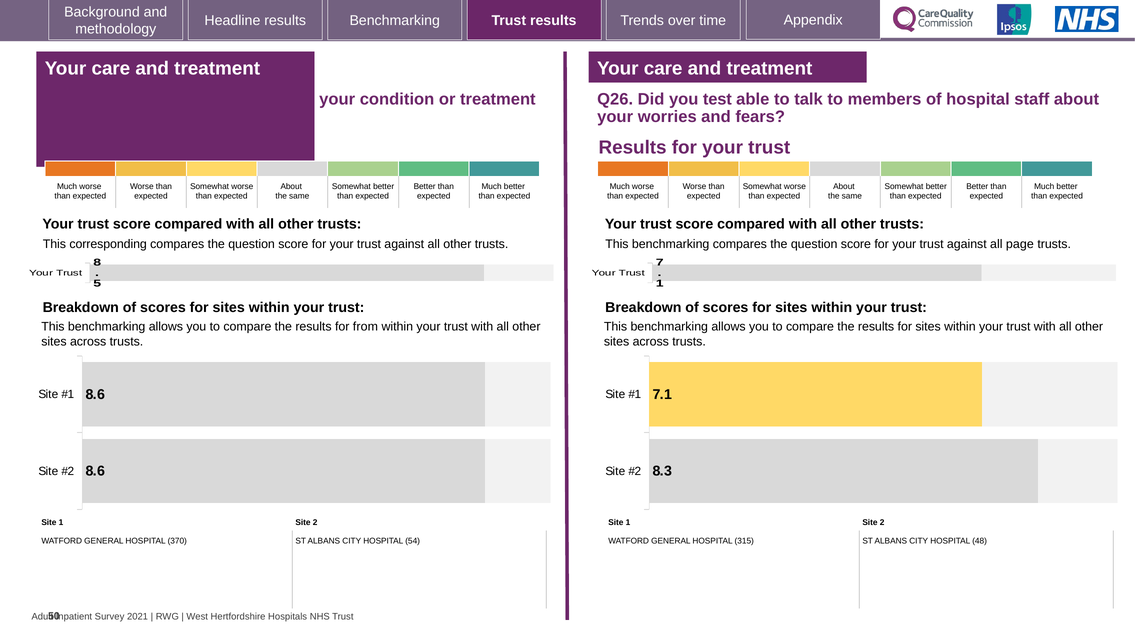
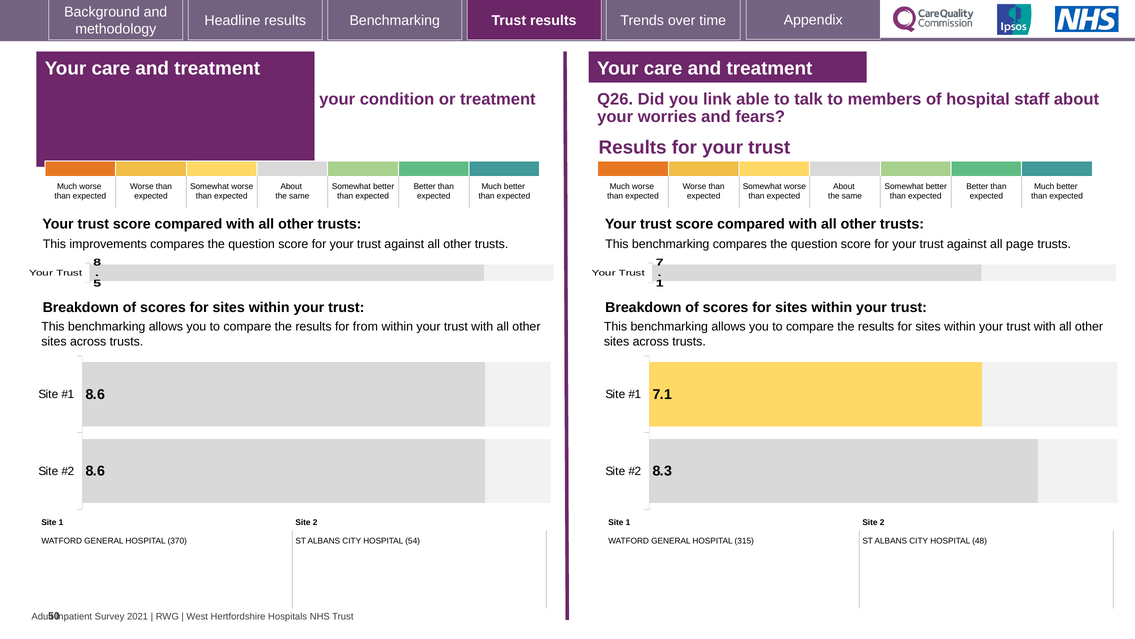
test: test -> link (717, 99)
corresponding: corresponding -> improvements (108, 244)
